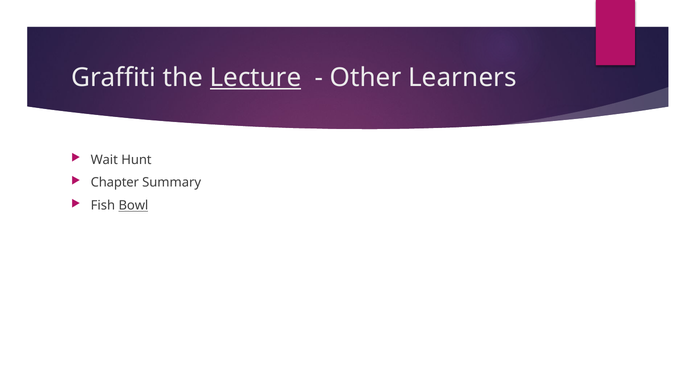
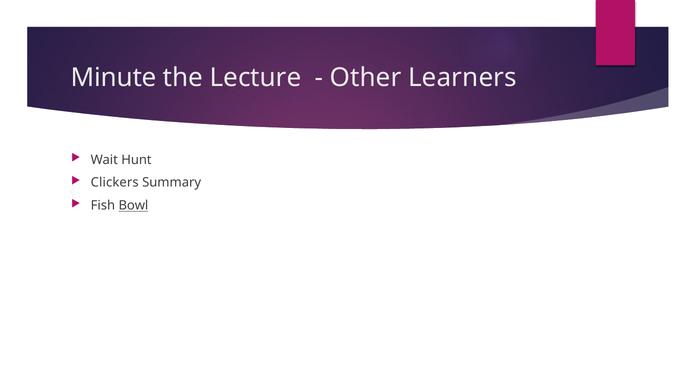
Graffiti: Graffiti -> Minute (114, 78)
Lecture underline: present -> none (256, 78)
Chapter: Chapter -> Clickers (115, 183)
